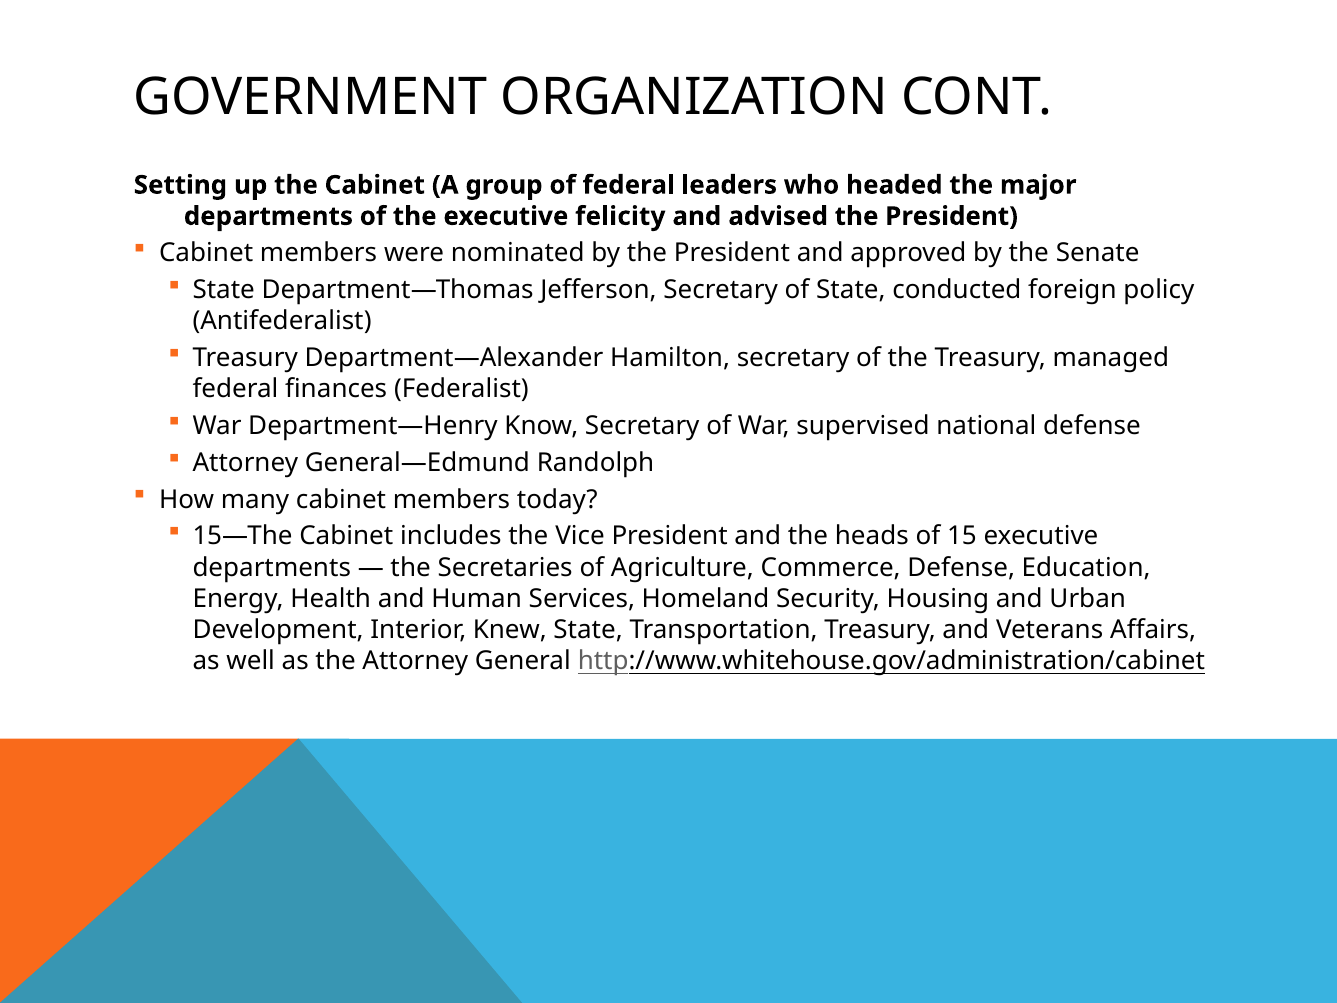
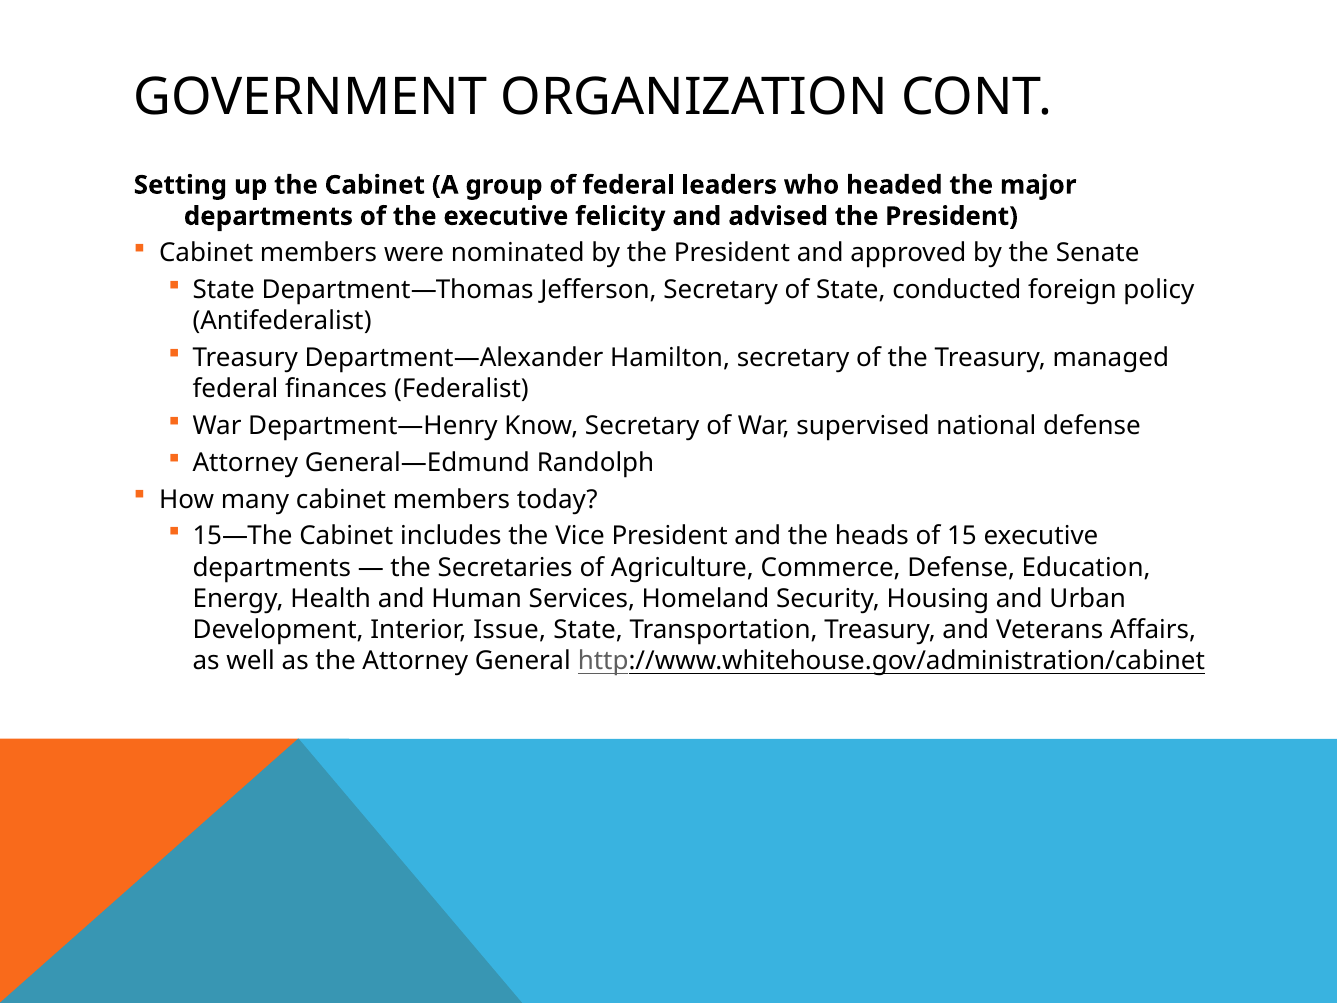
Knew: Knew -> Issue (510, 630)
